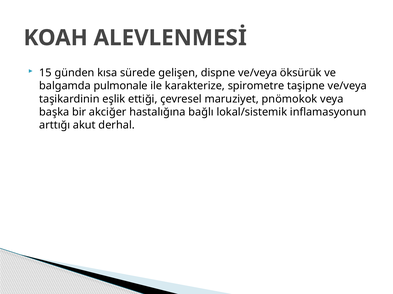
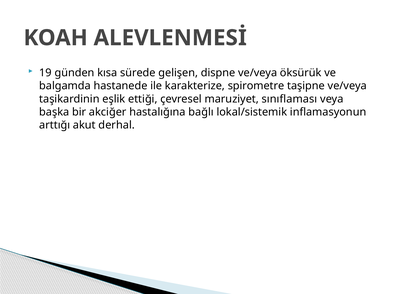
15: 15 -> 19 (45, 73)
pulmonale: pulmonale -> hastanede (121, 86)
pnömokok: pnömokok -> sınıflaması (289, 99)
